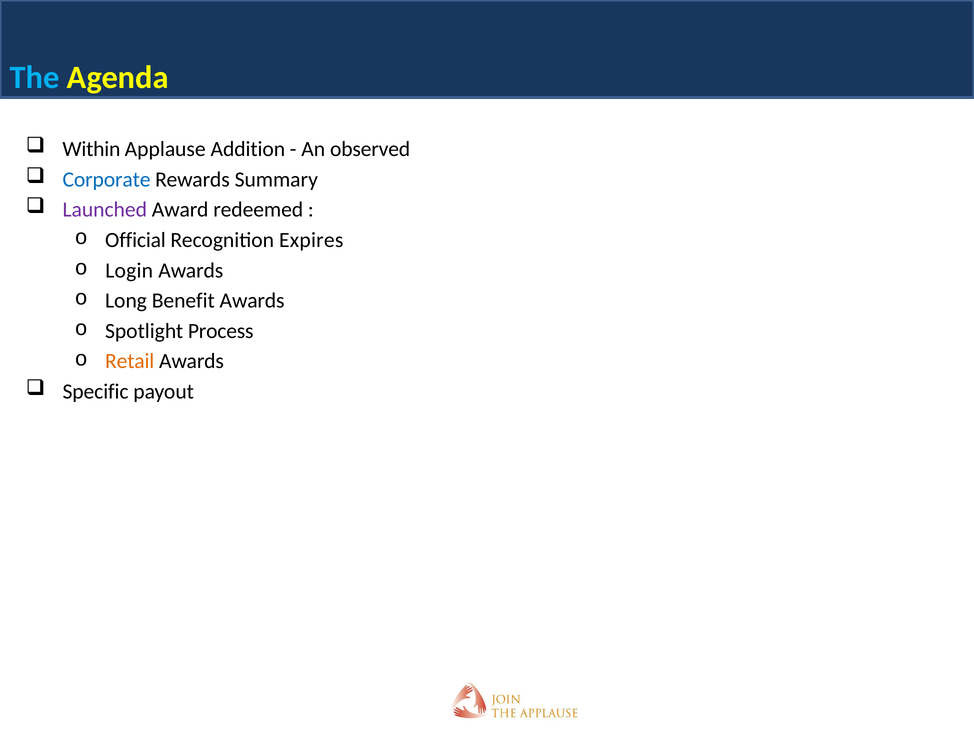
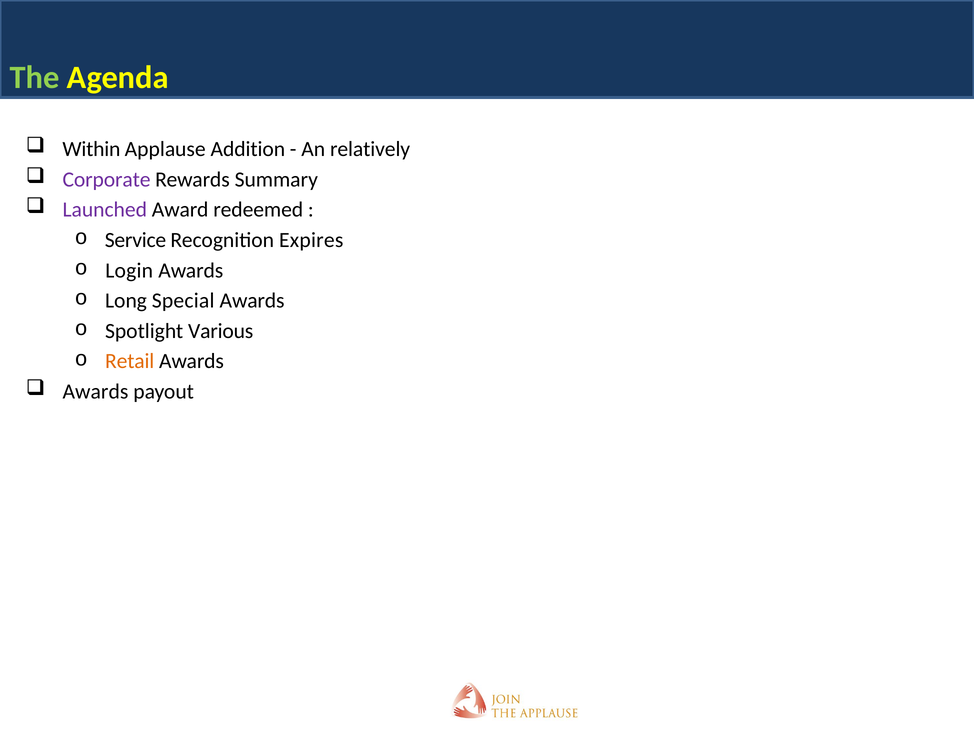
The colour: light blue -> light green (35, 77)
observed: observed -> relatively (370, 149)
Corporate colour: blue -> purple (107, 179)
Official: Official -> Service (135, 240)
Benefit: Benefit -> Special (183, 300)
Process: Process -> Various (221, 331)
Specific: Specific -> Awards (95, 391)
